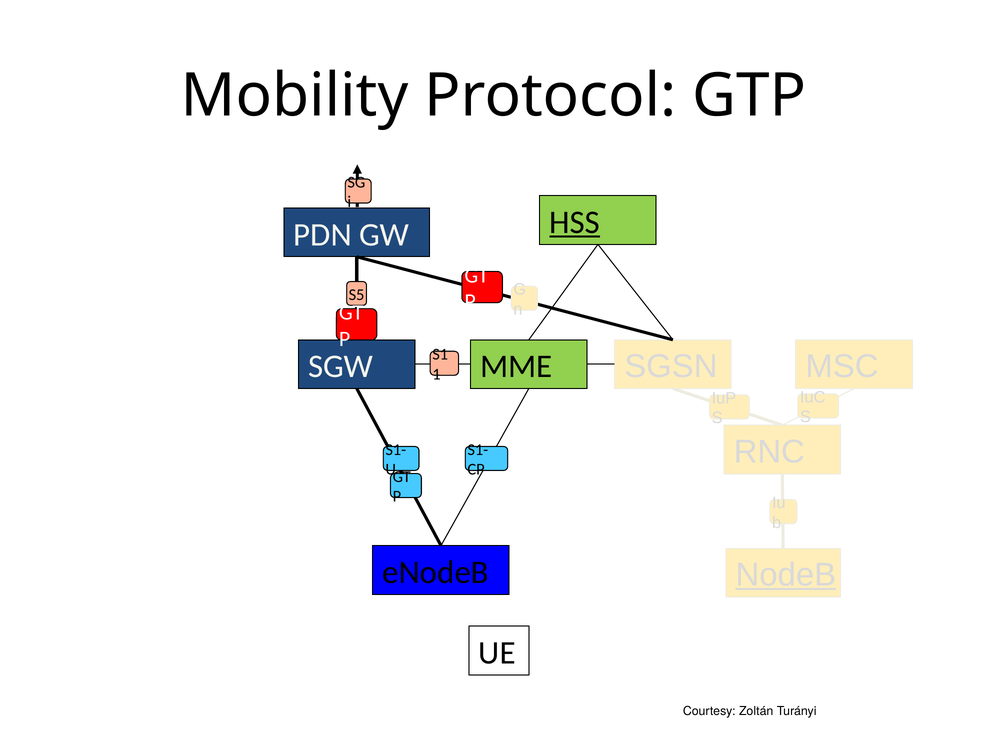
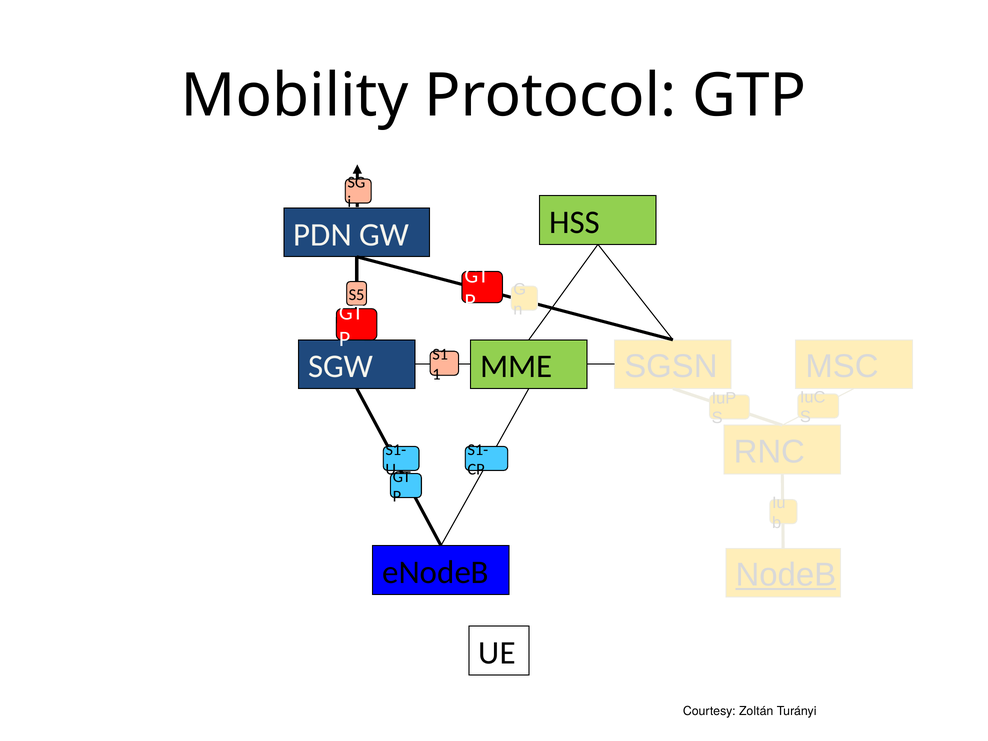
HSS underline: present -> none (575, 222)
